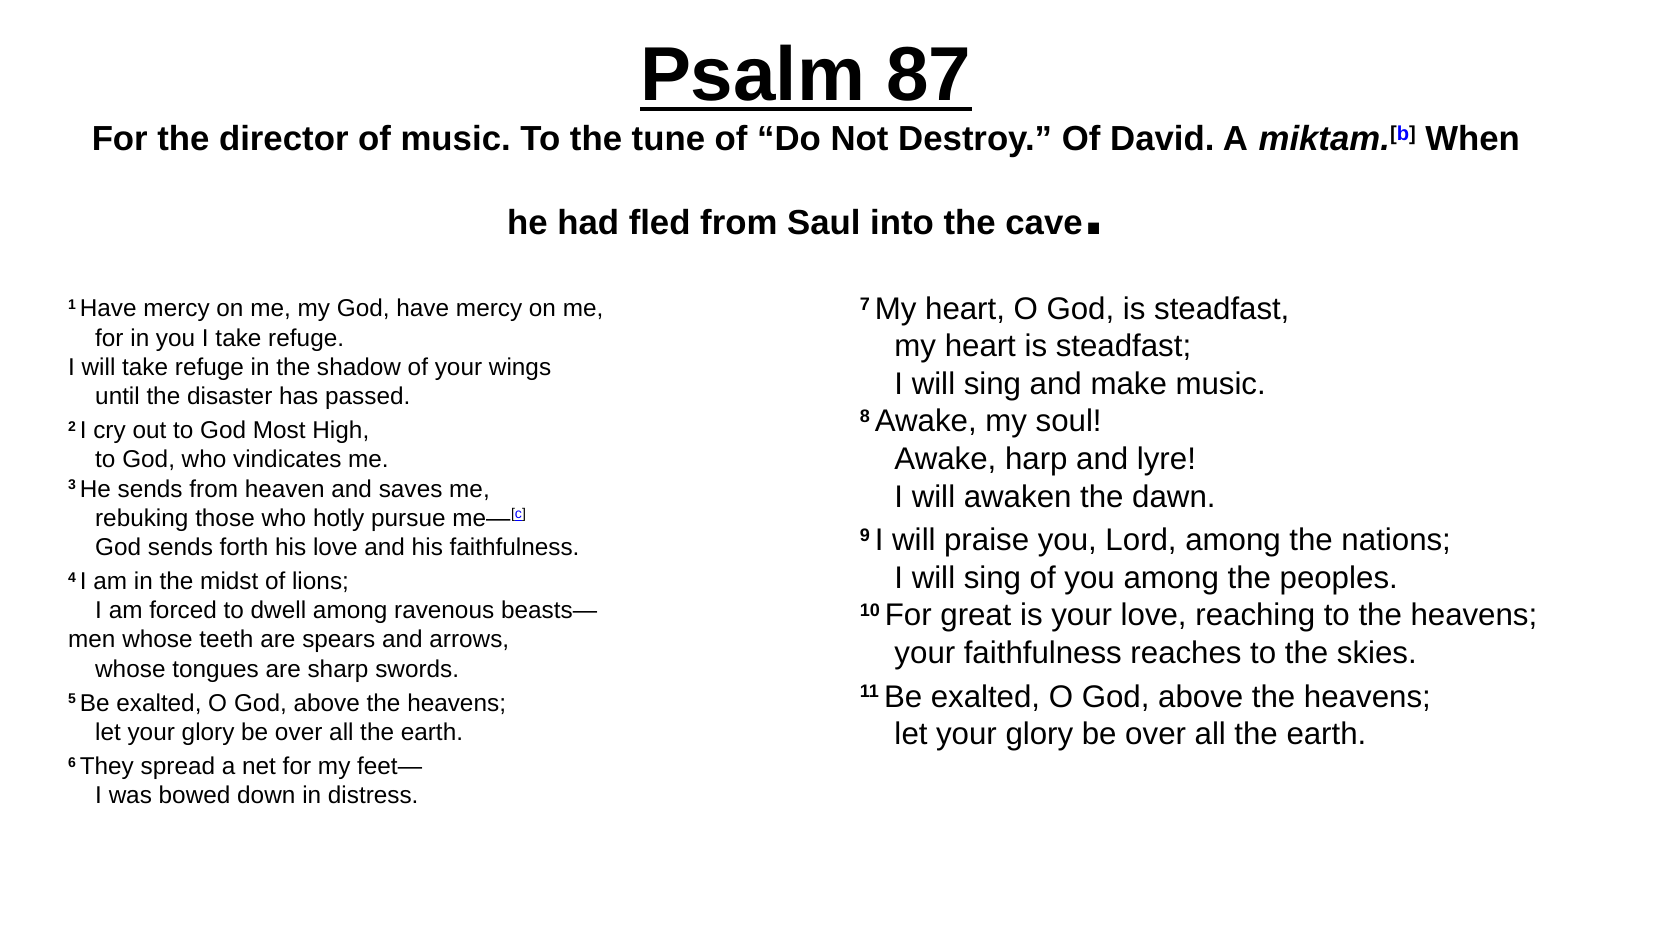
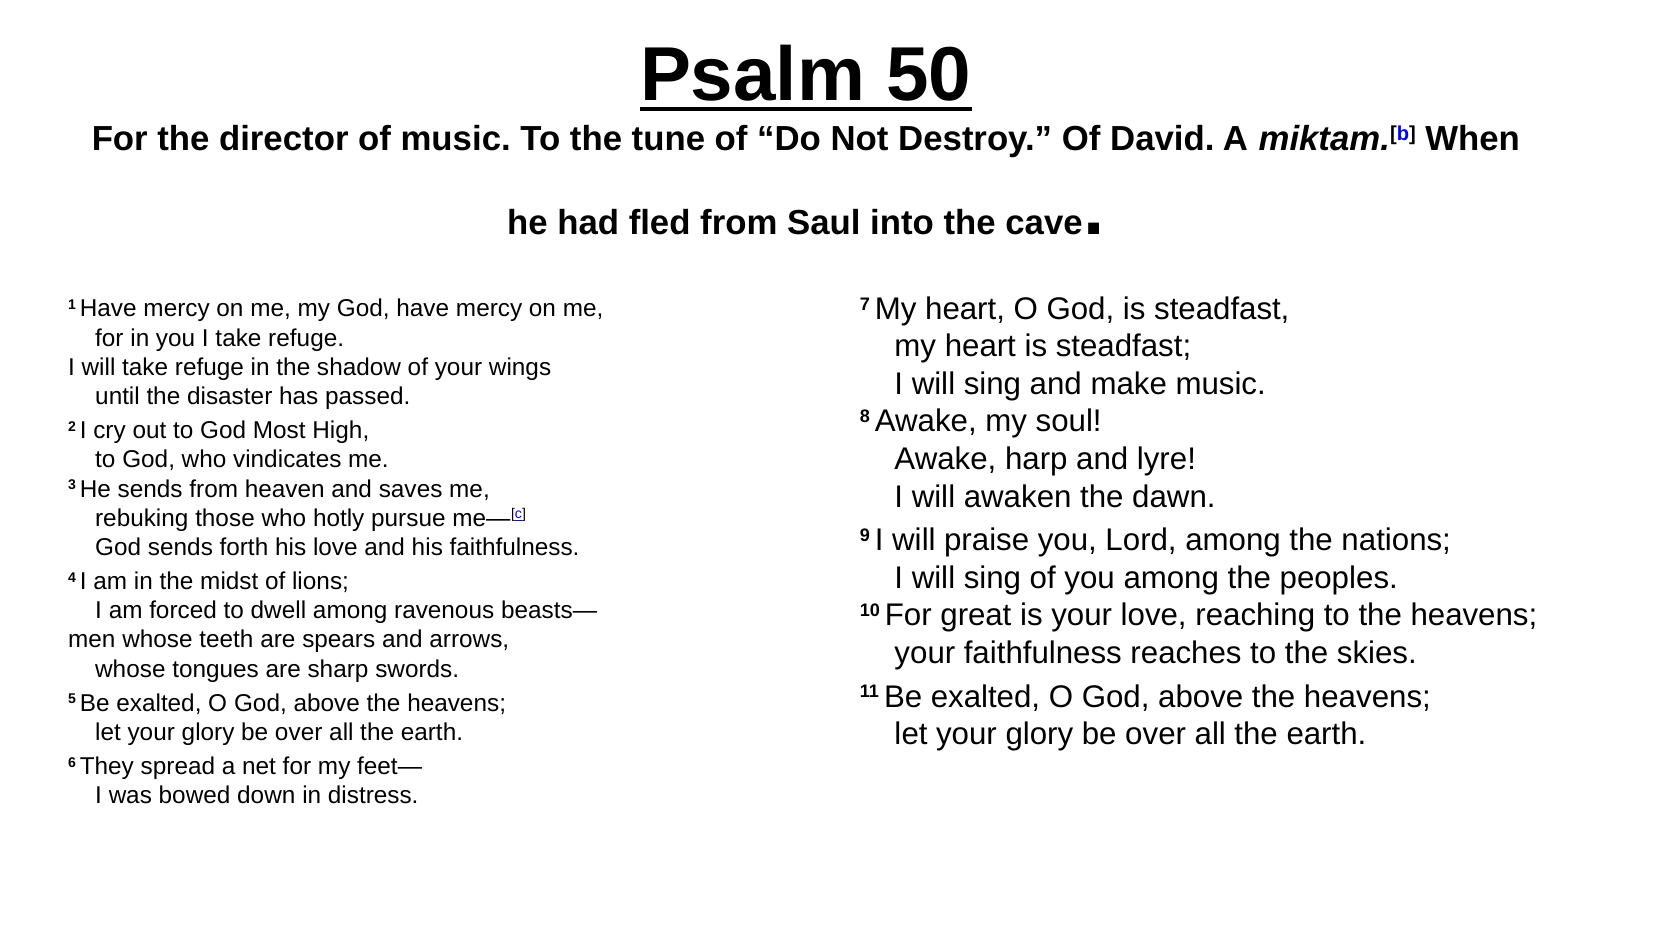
87: 87 -> 50 (929, 75)
